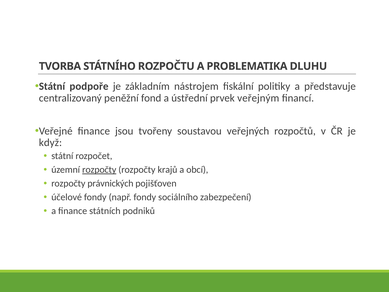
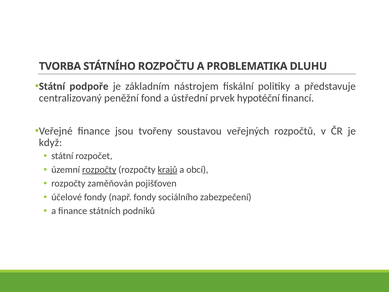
veřejným: veřejným -> hypotéční (258, 98)
krajů underline: none -> present (167, 170)
právnických: právnických -> zaměňován (110, 183)
